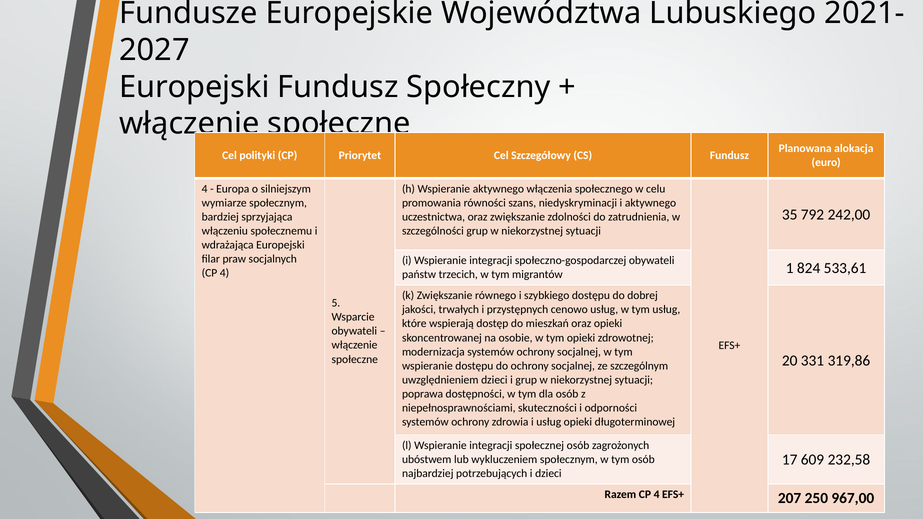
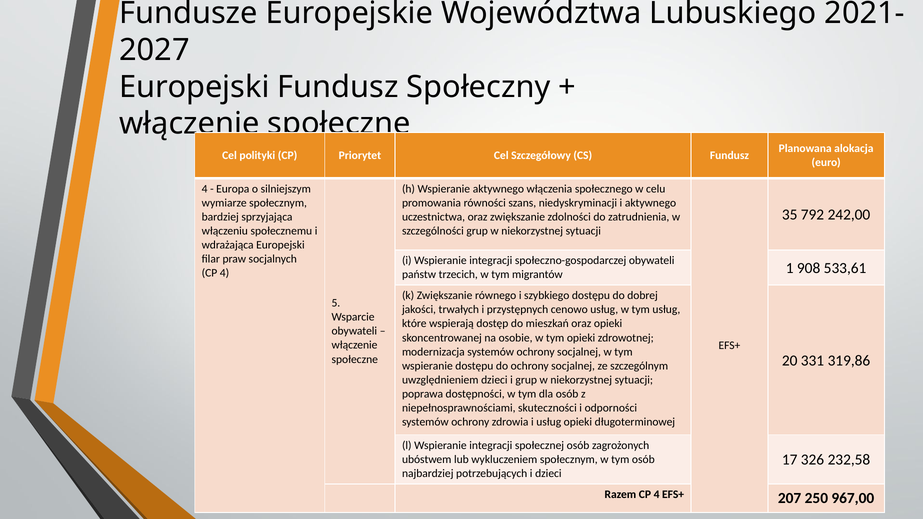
824: 824 -> 908 (809, 268)
609: 609 -> 326 (812, 460)
